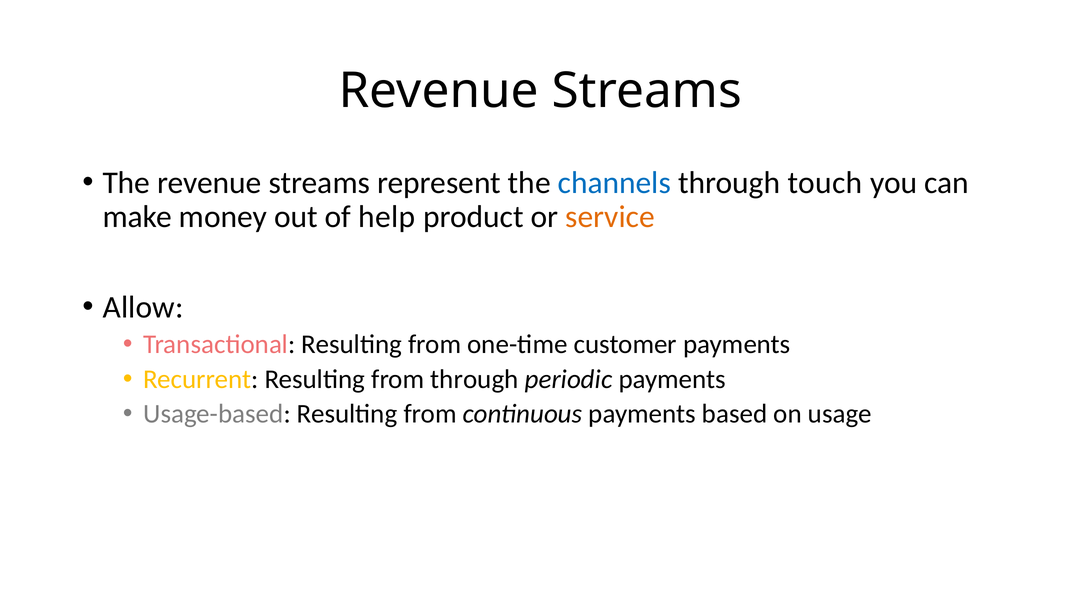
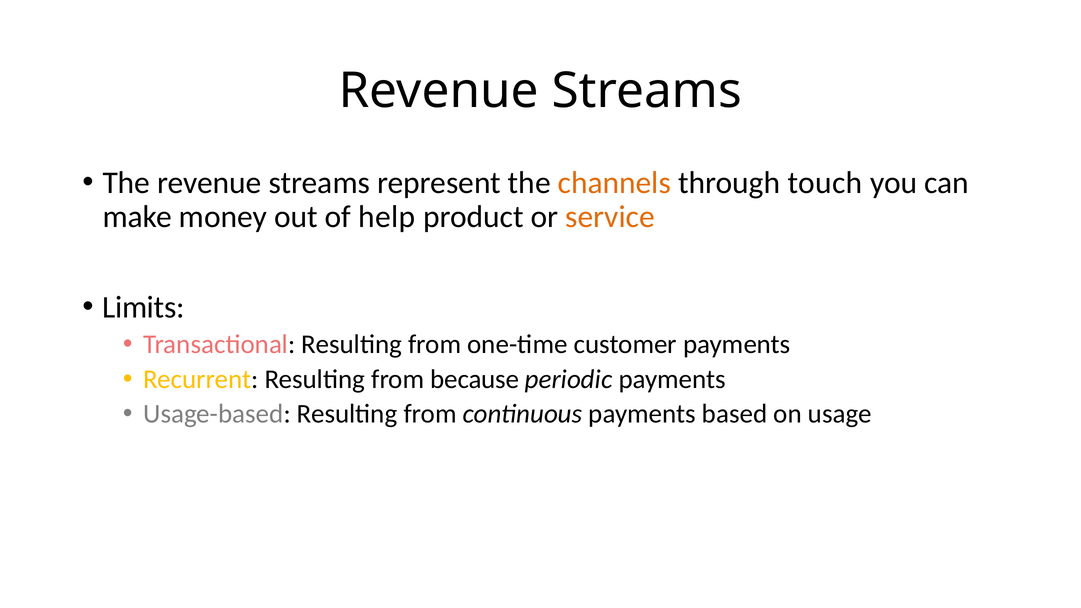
channels colour: blue -> orange (614, 183)
Allow: Allow -> Limits (143, 307)
from through: through -> because (475, 379)
